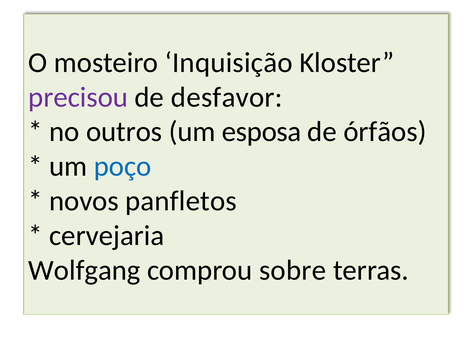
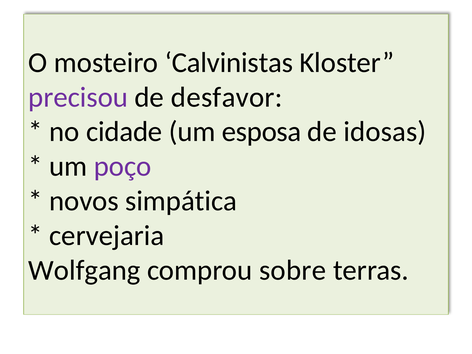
Inquisição: Inquisição -> Calvinistas (229, 63)
outros: outros -> cidade (124, 132)
órfãos: órfãos -> idosas (385, 132)
poço colour: blue -> purple (123, 166)
panfletos: panfletos -> simpática (181, 201)
